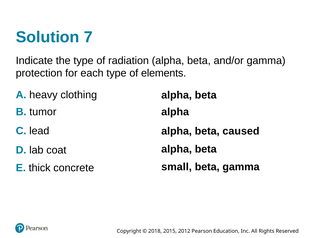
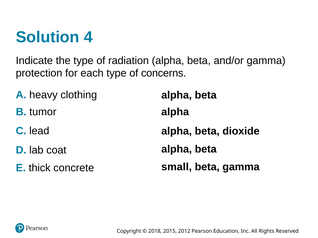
7: 7 -> 4 (88, 37)
elements: elements -> concerns (164, 73)
caused: caused -> dioxide (241, 131)
